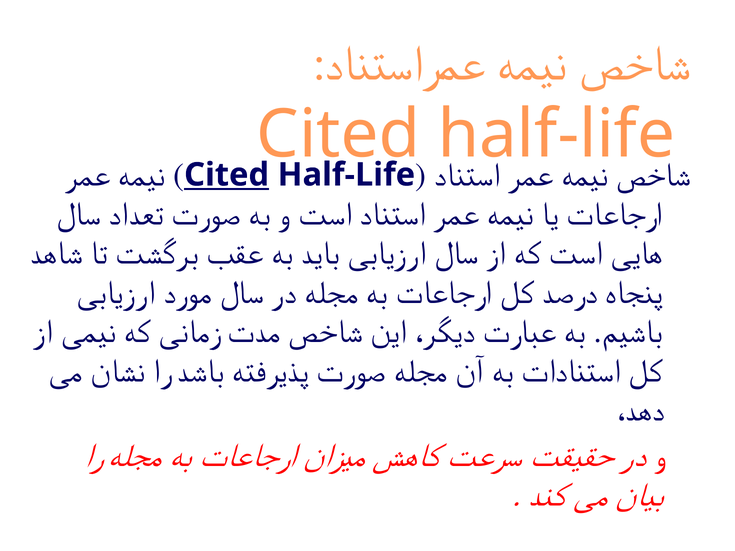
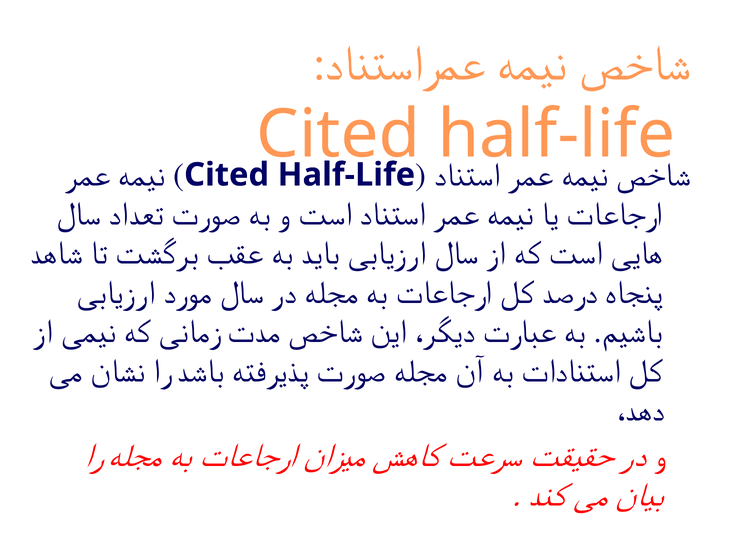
Cited underline: present -> none (227, 175)
